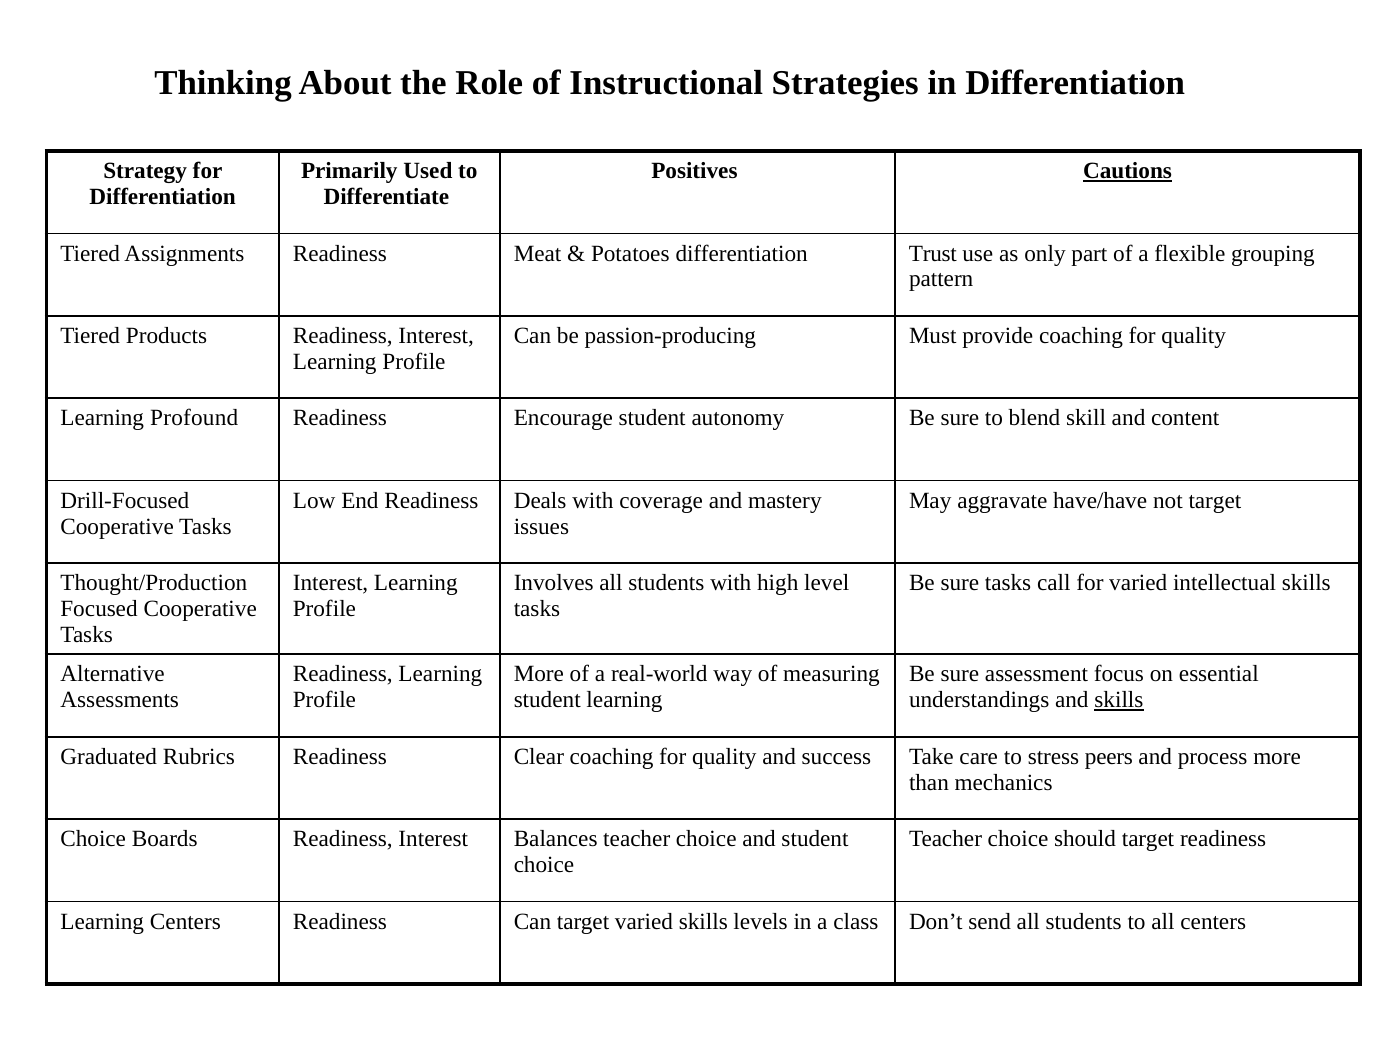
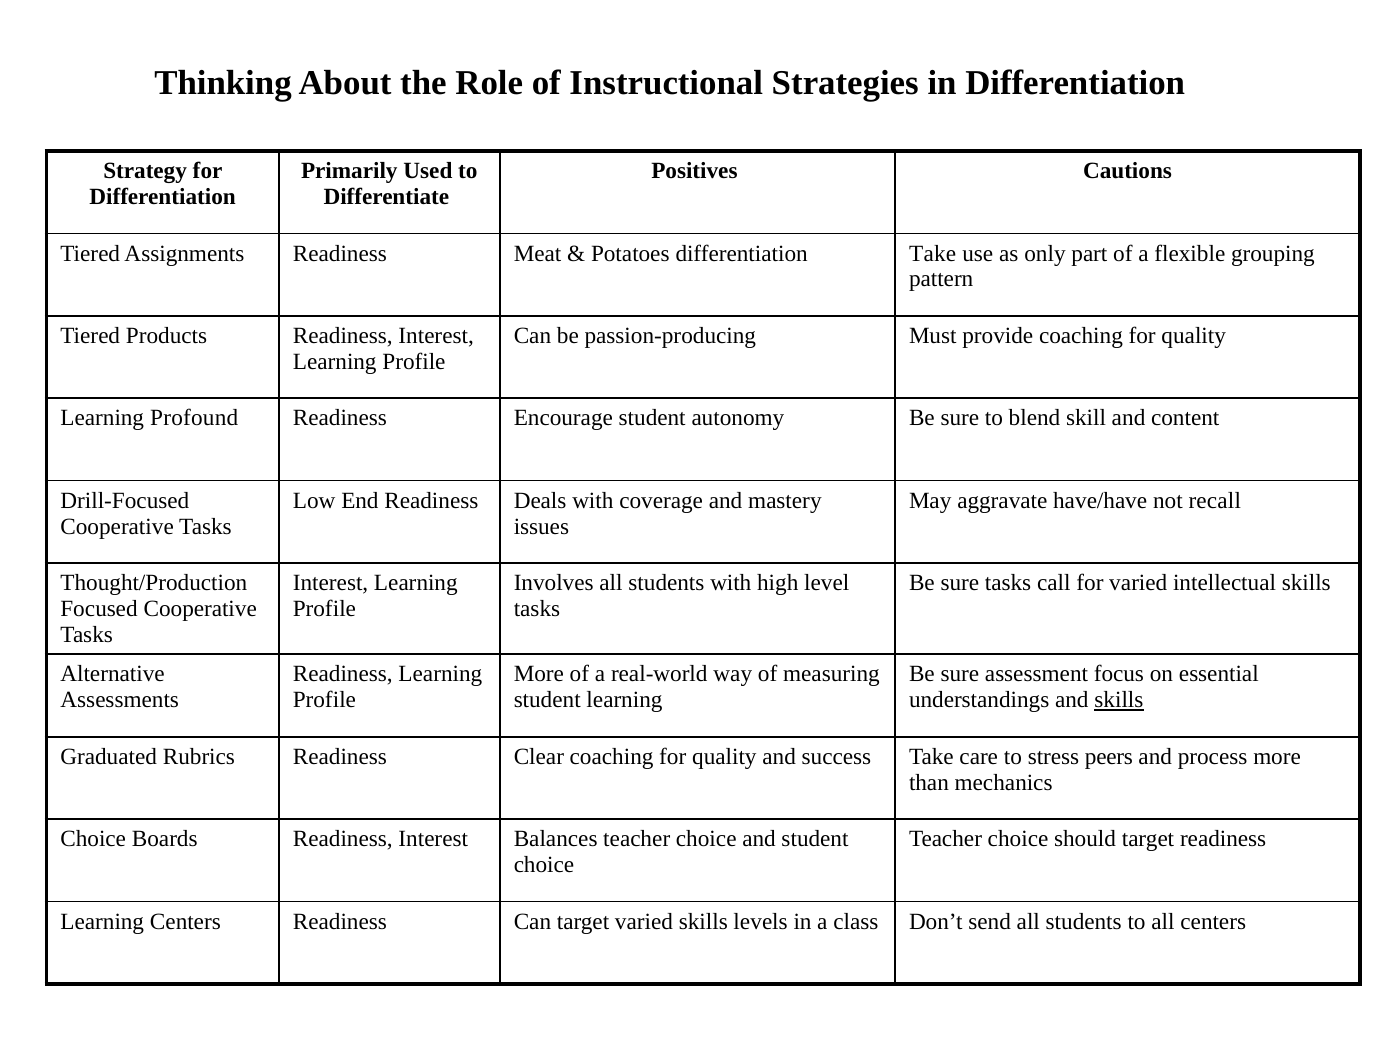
Cautions underline: present -> none (1127, 171)
differentiation Trust: Trust -> Take (933, 253)
not target: target -> recall (1215, 501)
